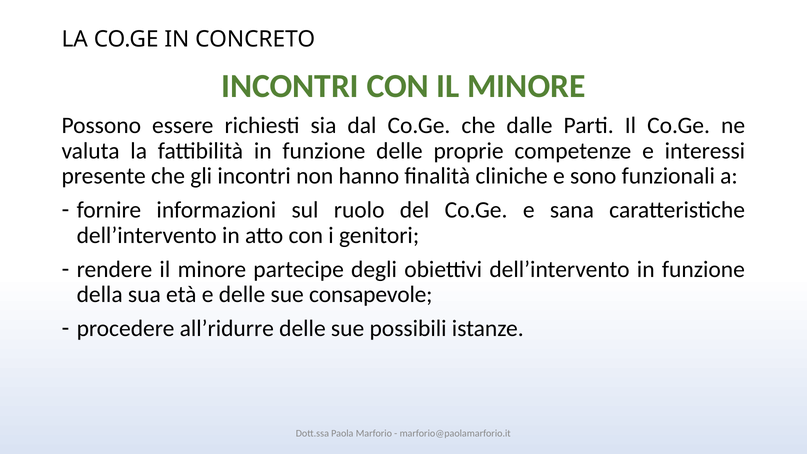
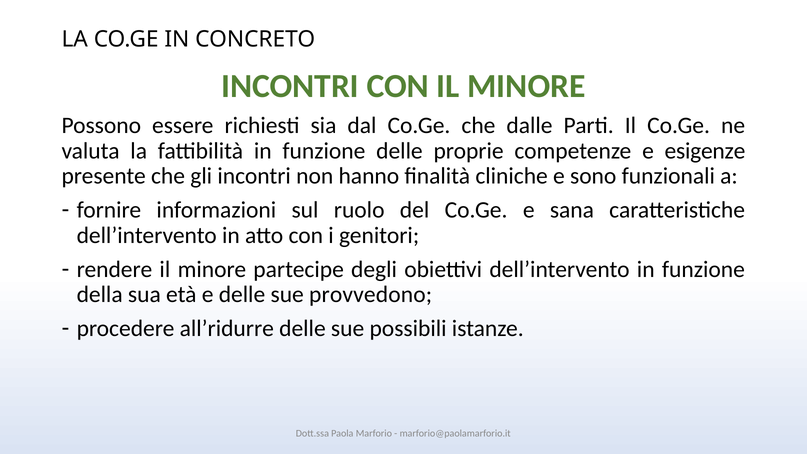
interessi: interessi -> esigenze (705, 151)
consapevole: consapevole -> provvedono (371, 295)
